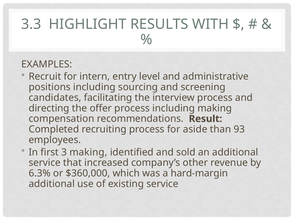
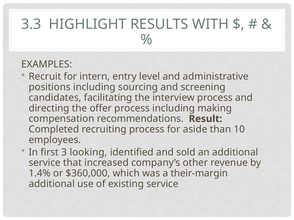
93: 93 -> 10 (239, 130)
3 making: making -> looking (88, 153)
6.3%: 6.3% -> 1.4% (40, 174)
hard-margin: hard-margin -> their-margin (199, 174)
